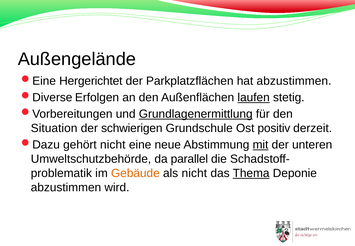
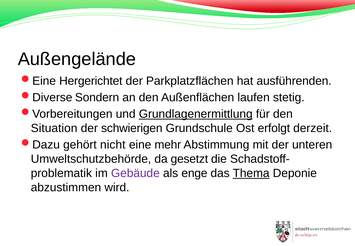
hat abzustimmen: abzustimmen -> ausführenden (294, 81)
Erfolgen: Erfolgen -> Sondern (97, 97)
laufen underline: present -> none (254, 97)
positiv: positiv -> erfolgt (274, 128)
neue: neue -> mehr (168, 145)
mit underline: present -> none (261, 145)
parallel: parallel -> gesetzt (189, 159)
Gebäude colour: orange -> purple (135, 173)
als nicht: nicht -> enge (194, 173)
